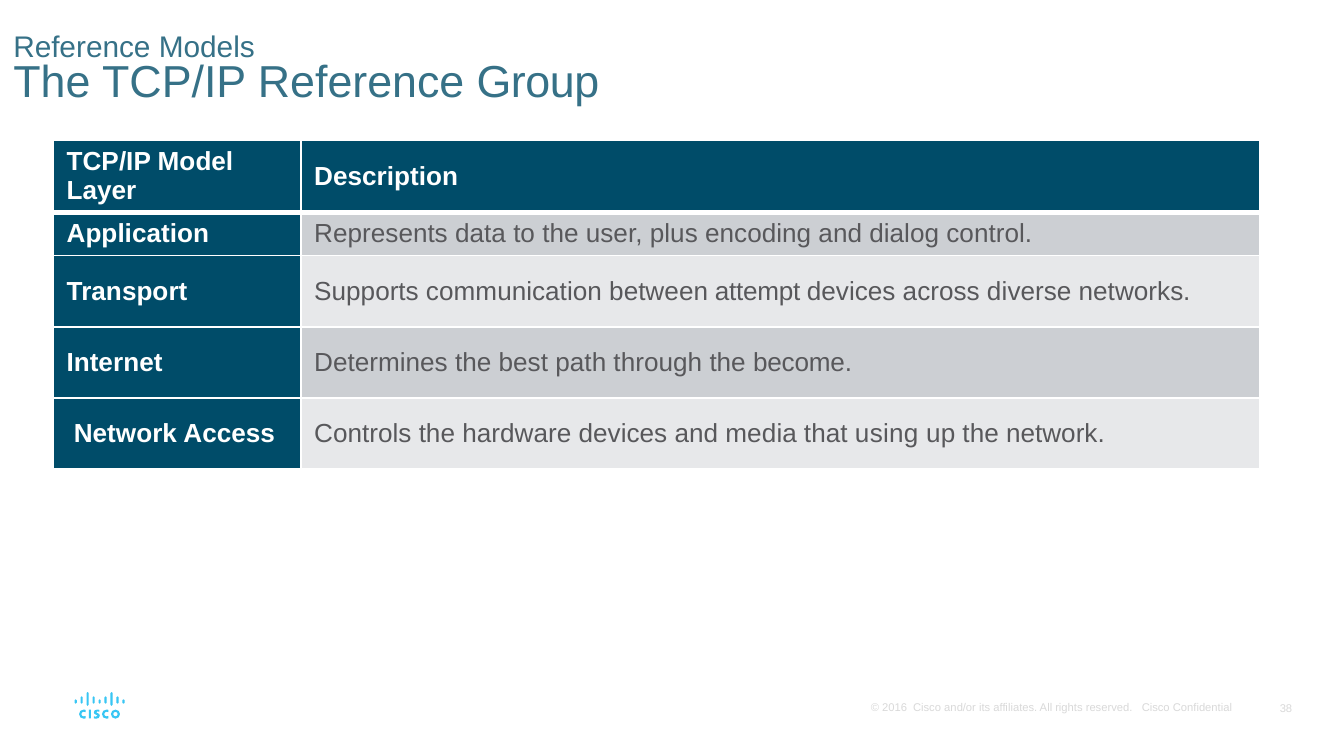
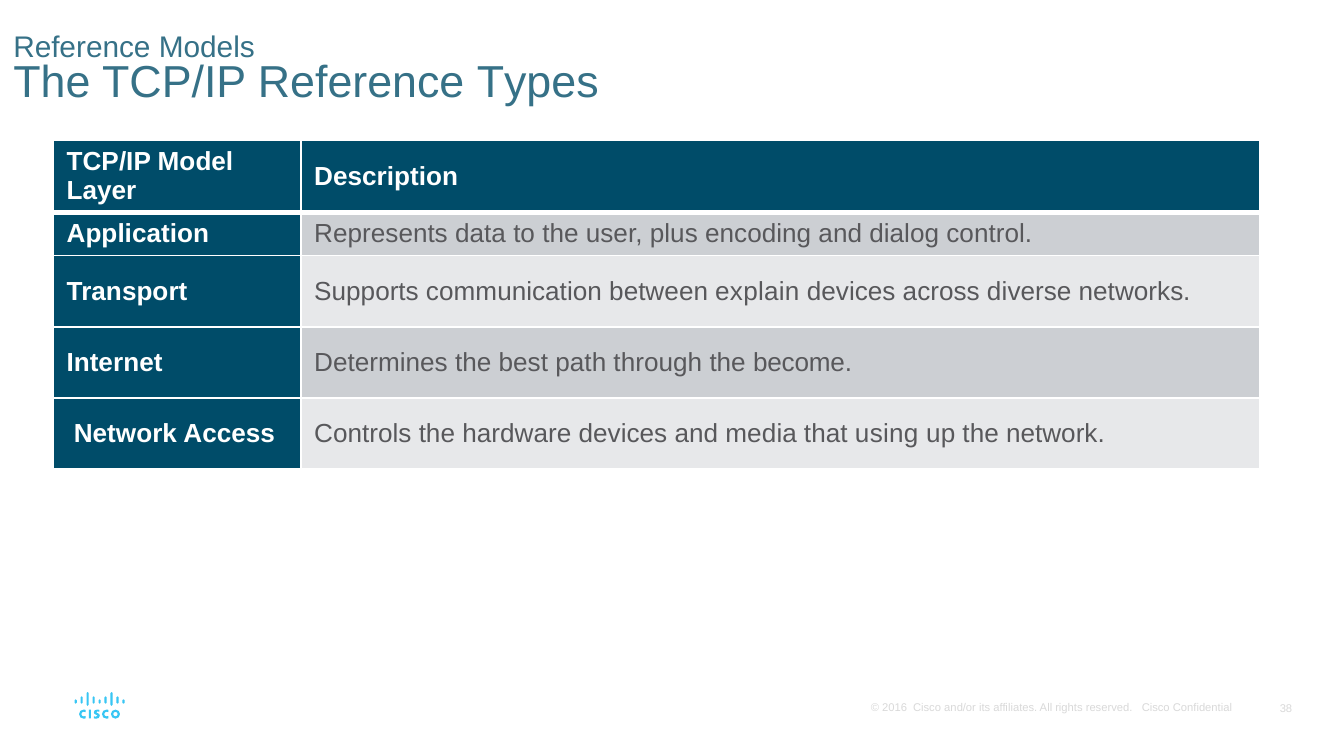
Group: Group -> Types (538, 83)
attempt: attempt -> explain (757, 292)
